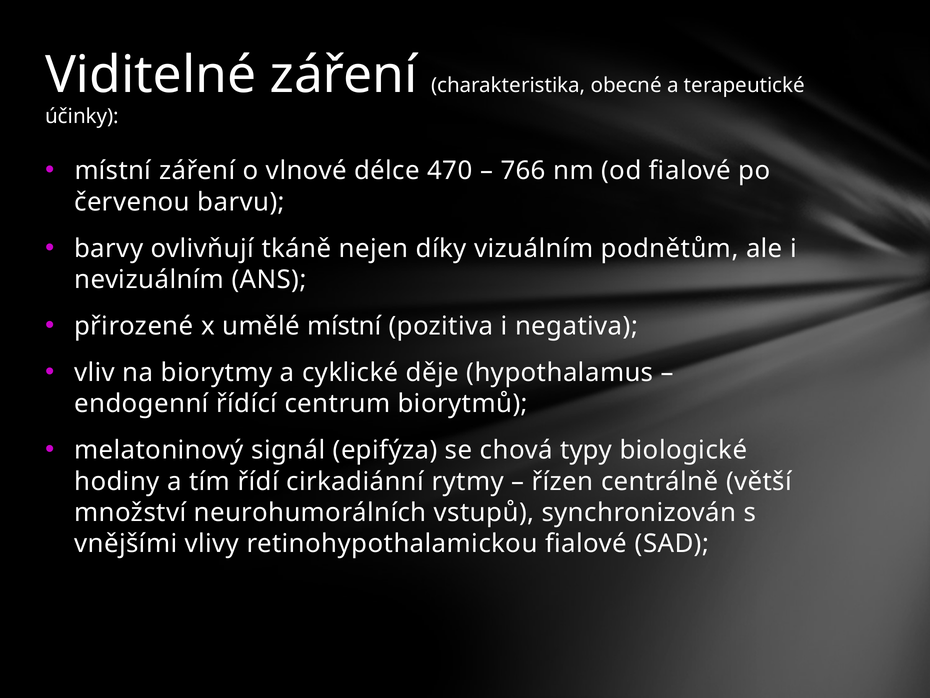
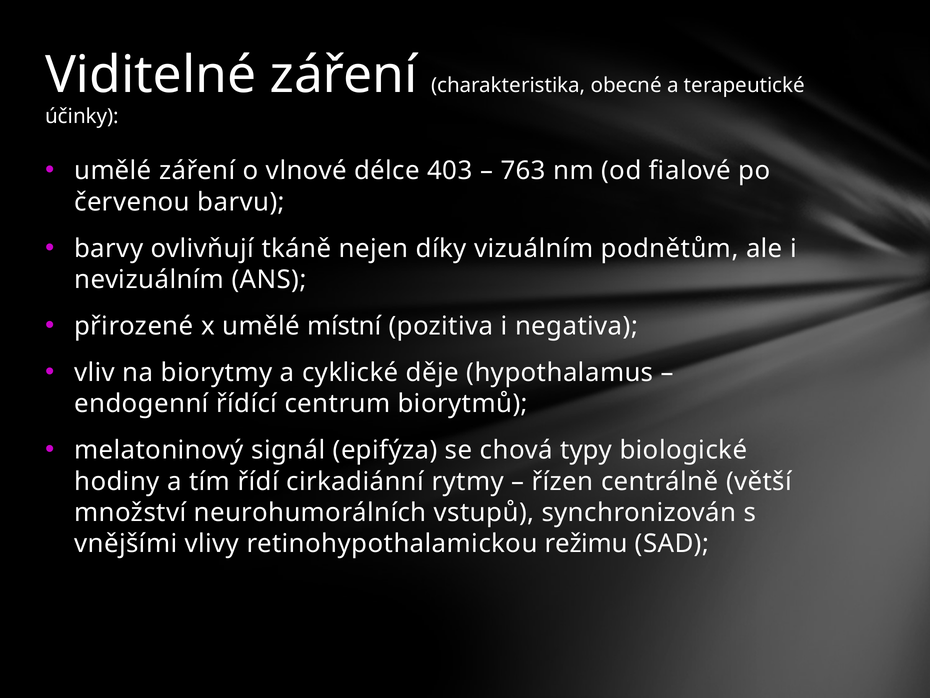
místní: místní -> umělé (113, 171)
470: 470 -> 403 (450, 171)
766: 766 -> 763 (523, 171)
retinohypothalamickou fialové: fialové -> režimu (586, 543)
